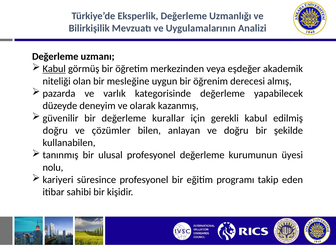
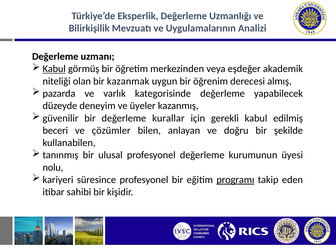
mesleğine: mesleğine -> kazanmak (128, 81)
olarak: olarak -> üyeler (143, 106)
doğru: doğru -> beceri (55, 130)
programı underline: none -> present (235, 180)
